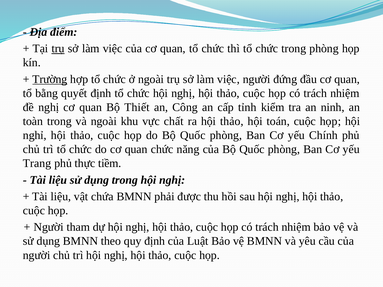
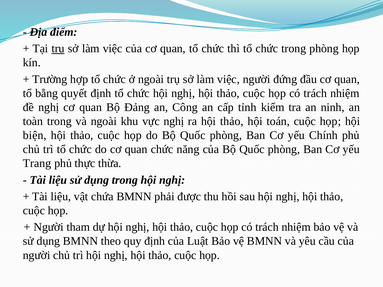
Trường underline: present -> none (50, 79)
Thiết: Thiết -> Đảng (137, 107)
vực chất: chất -> nghị (174, 121)
nghỉ: nghỉ -> biện (35, 135)
tiềm: tiềm -> thừa (110, 164)
